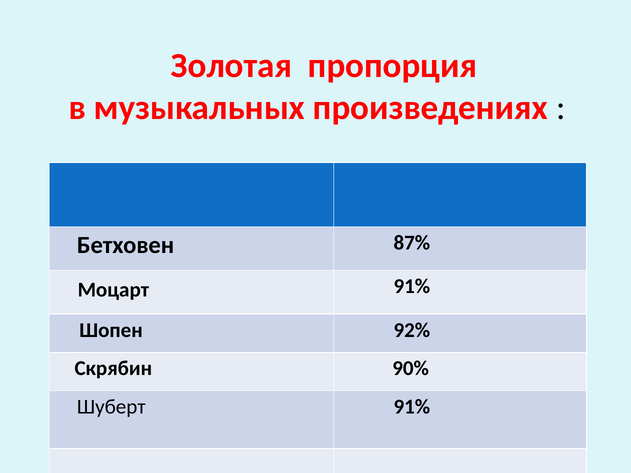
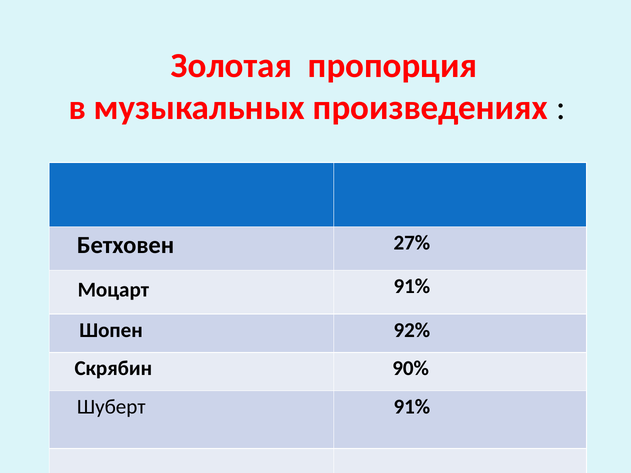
87%: 87% -> 27% (412, 243)
